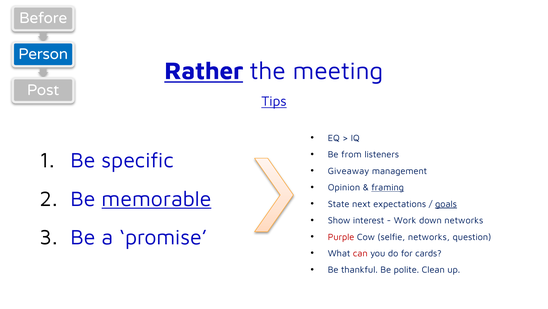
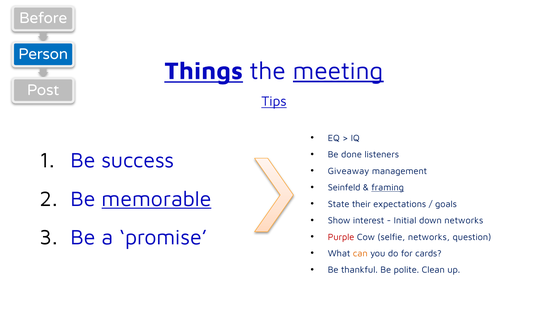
Rather: Rather -> Things (204, 71)
meeting underline: none -> present (338, 71)
from: from -> done (351, 154)
specific: specific -> success (138, 160)
Opinion: Opinion -> Seinfeld (344, 187)
next: next -> their (361, 204)
goals underline: present -> none (446, 204)
Work: Work -> Initial (405, 220)
can colour: red -> orange (360, 253)
